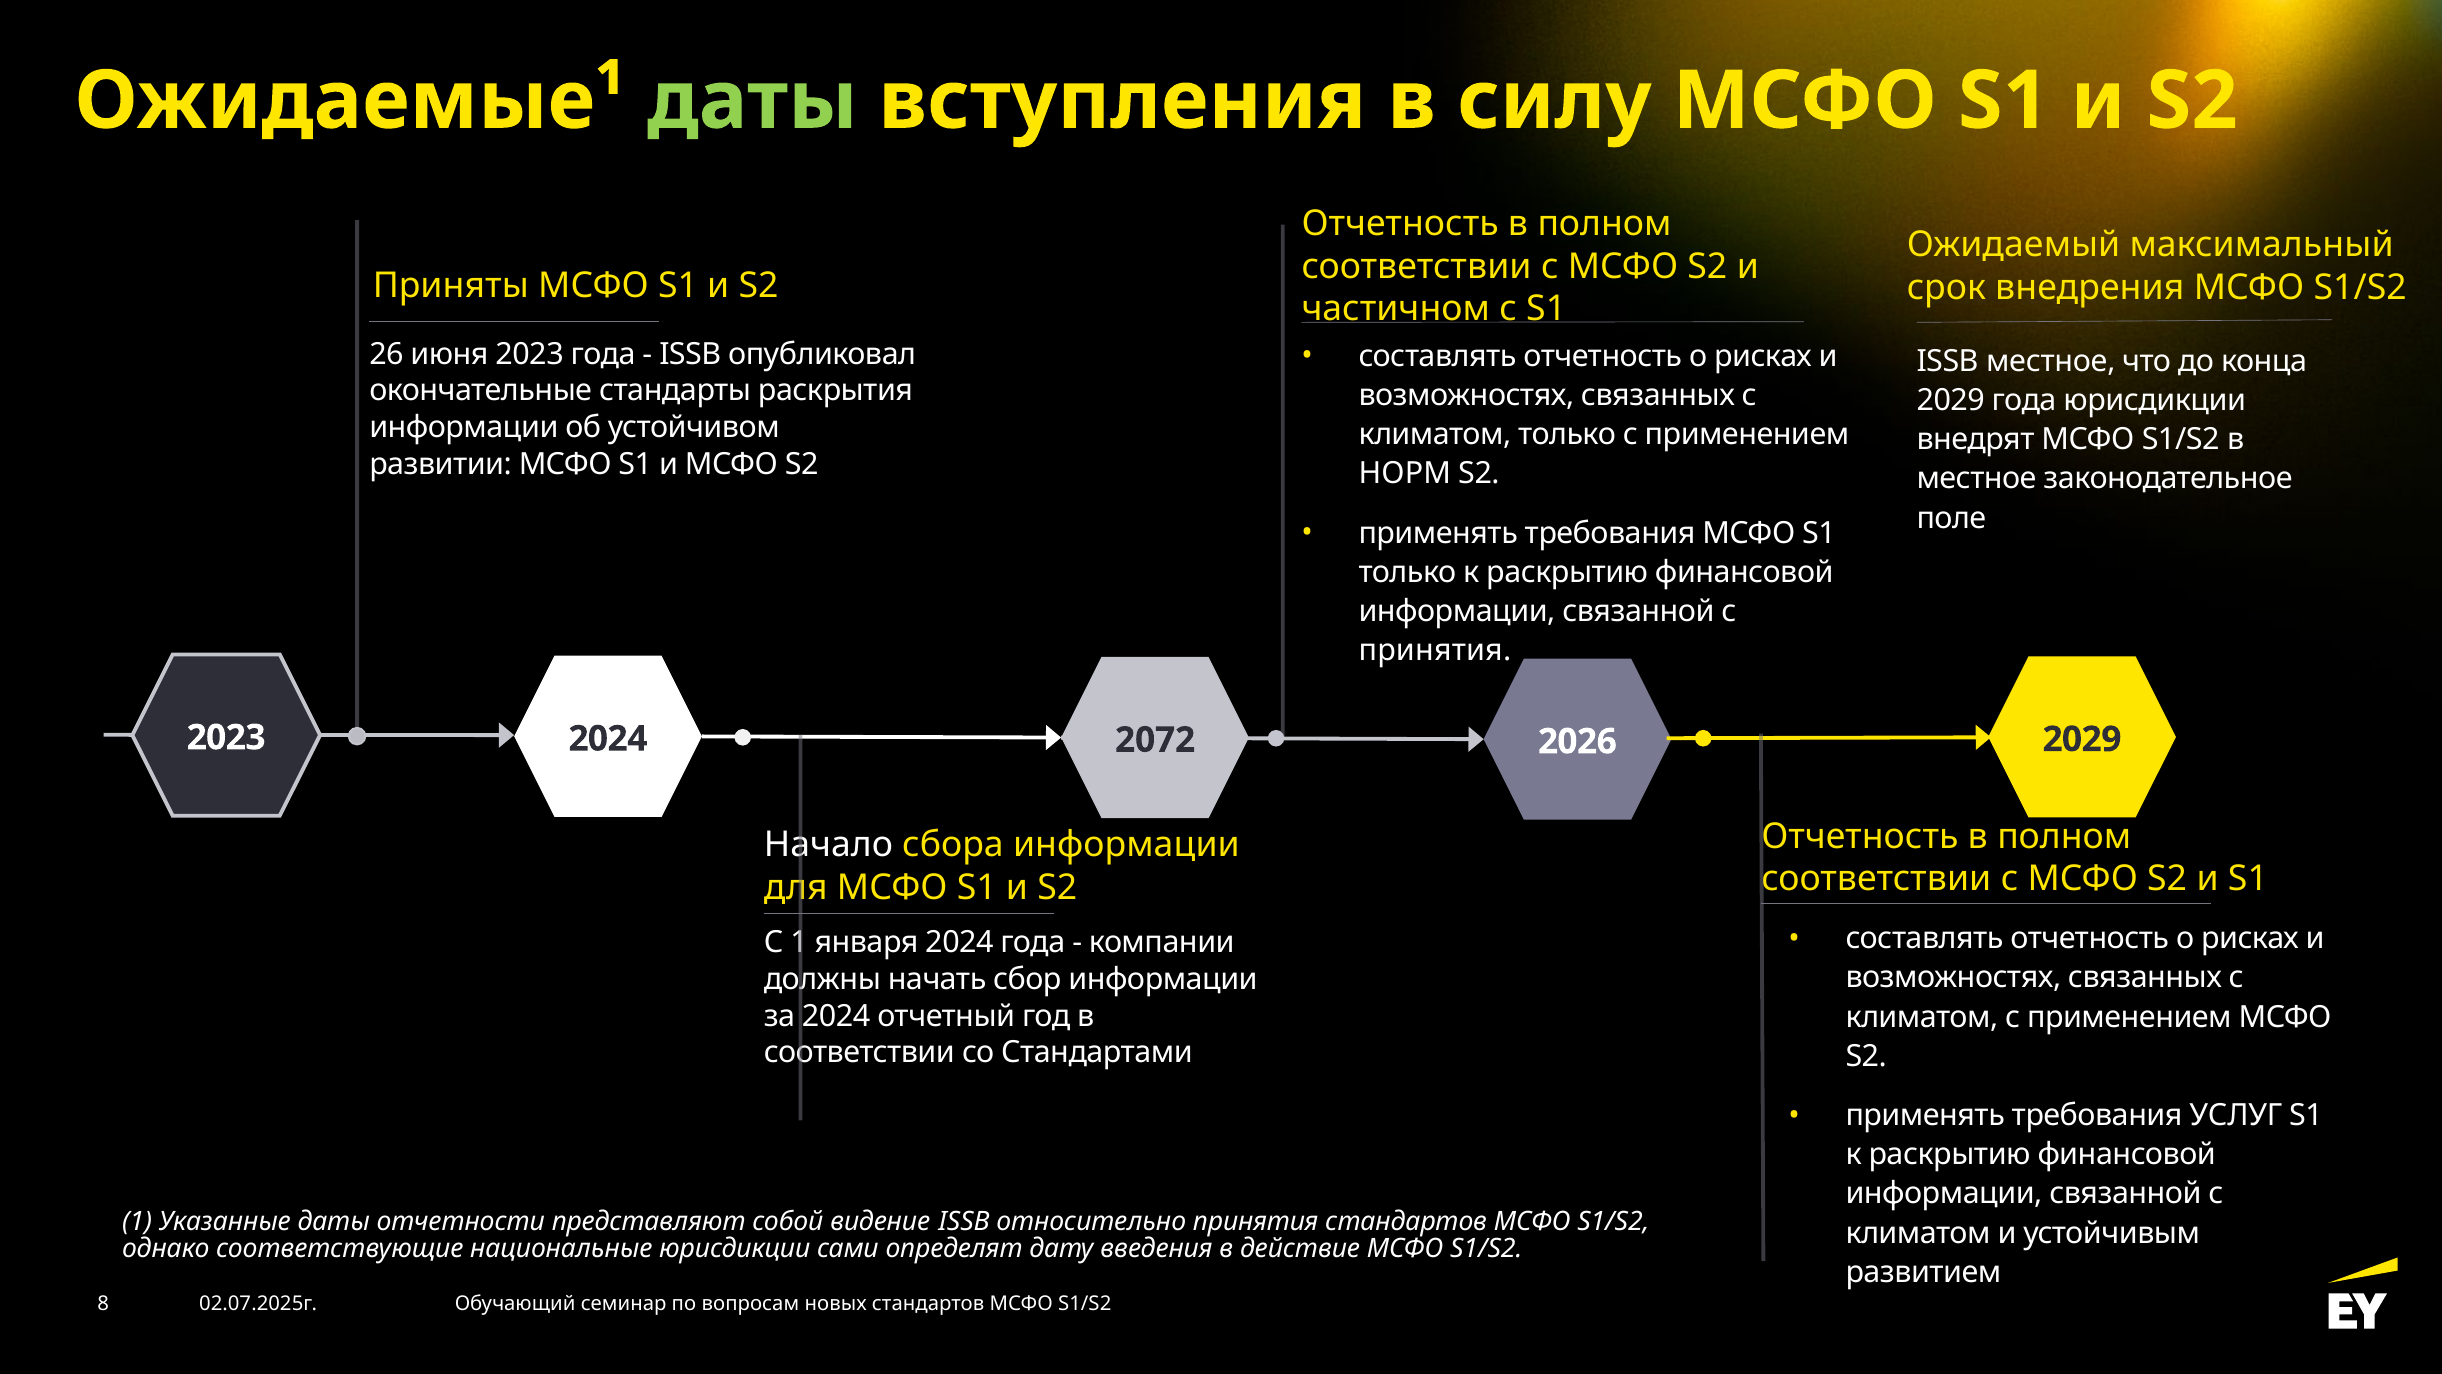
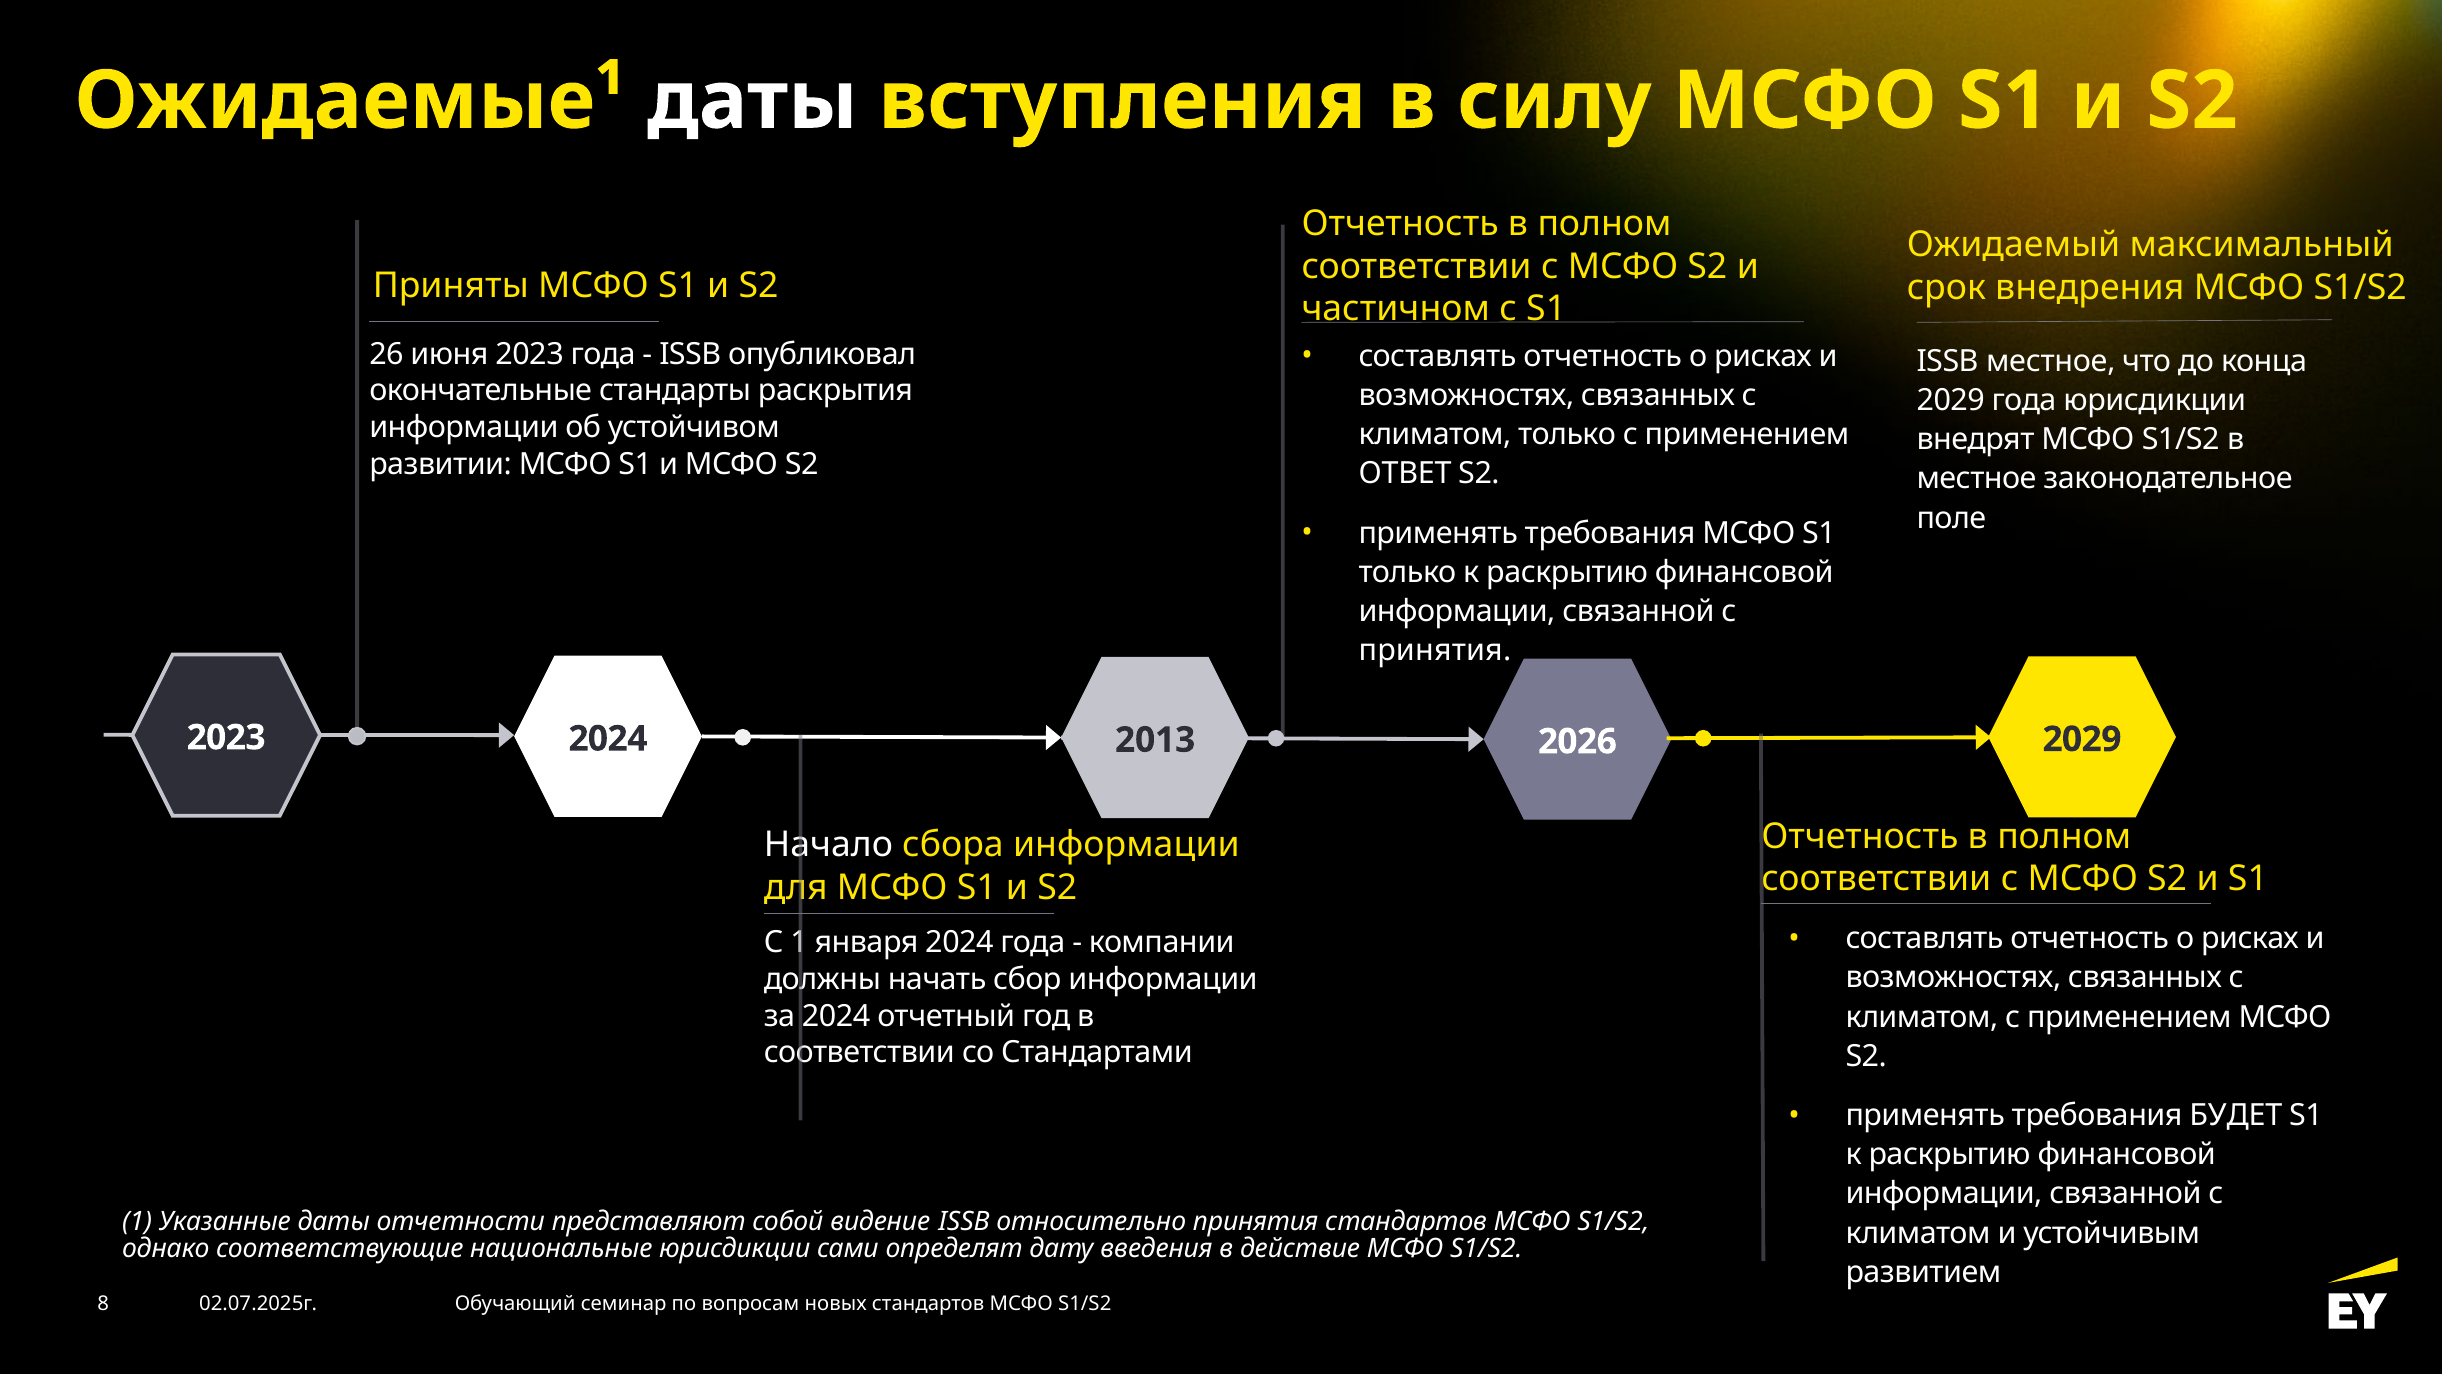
даты colour: light green -> white (752, 101)
НОРМ: НОРМ -> ОТВЕТ (1405, 474)
2072: 2072 -> 2013 (1155, 740)
УСЛУГ: УСЛУГ -> БУДЕТ (2236, 1115)
